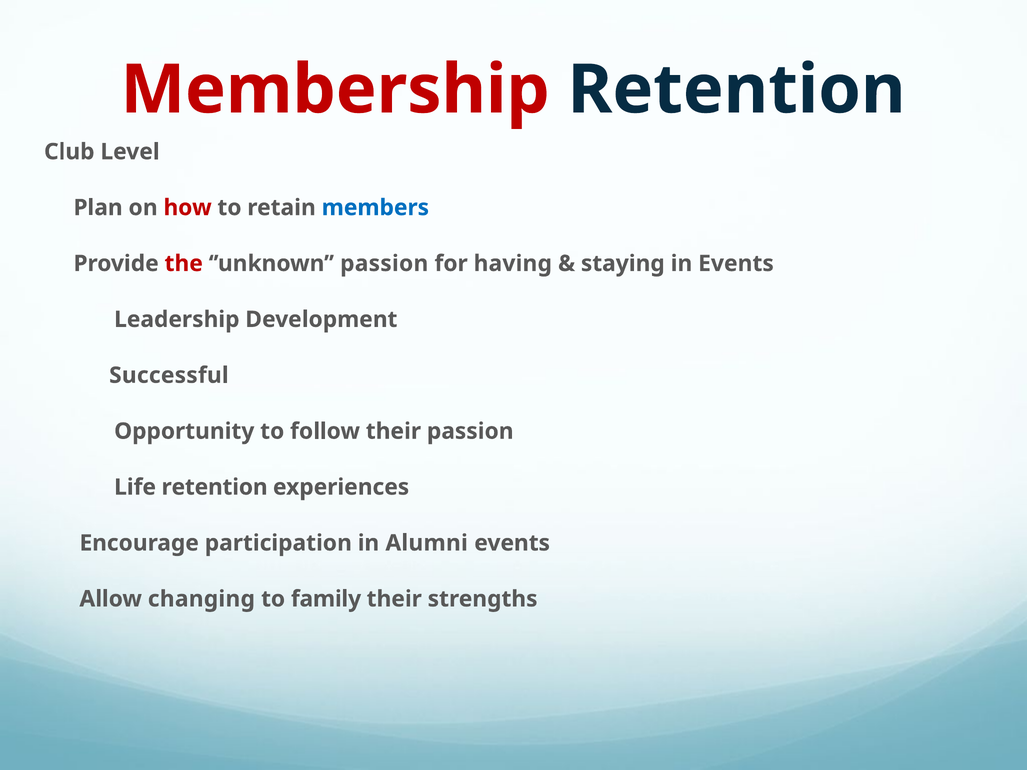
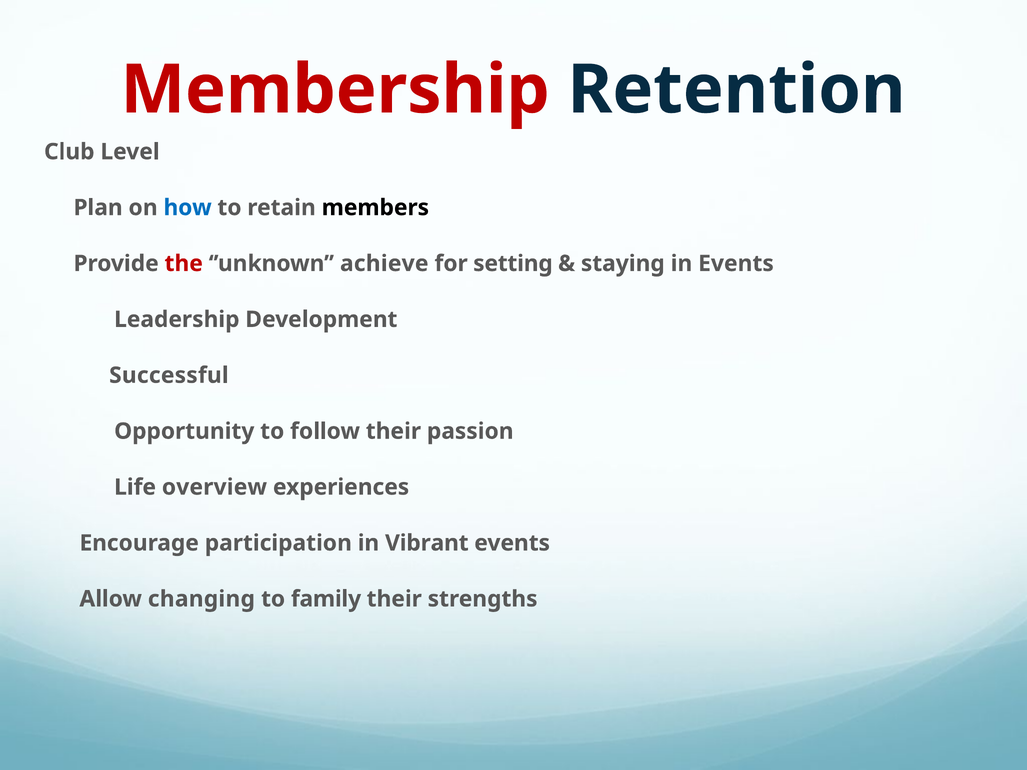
how colour: red -> blue (188, 208)
members colour: blue -> black (375, 208)
’unknown passion: passion -> achieve (384, 264)
having: having -> setting (513, 264)
Life retention: retention -> overview (214, 487)
Alumni: Alumni -> Vibrant (427, 543)
